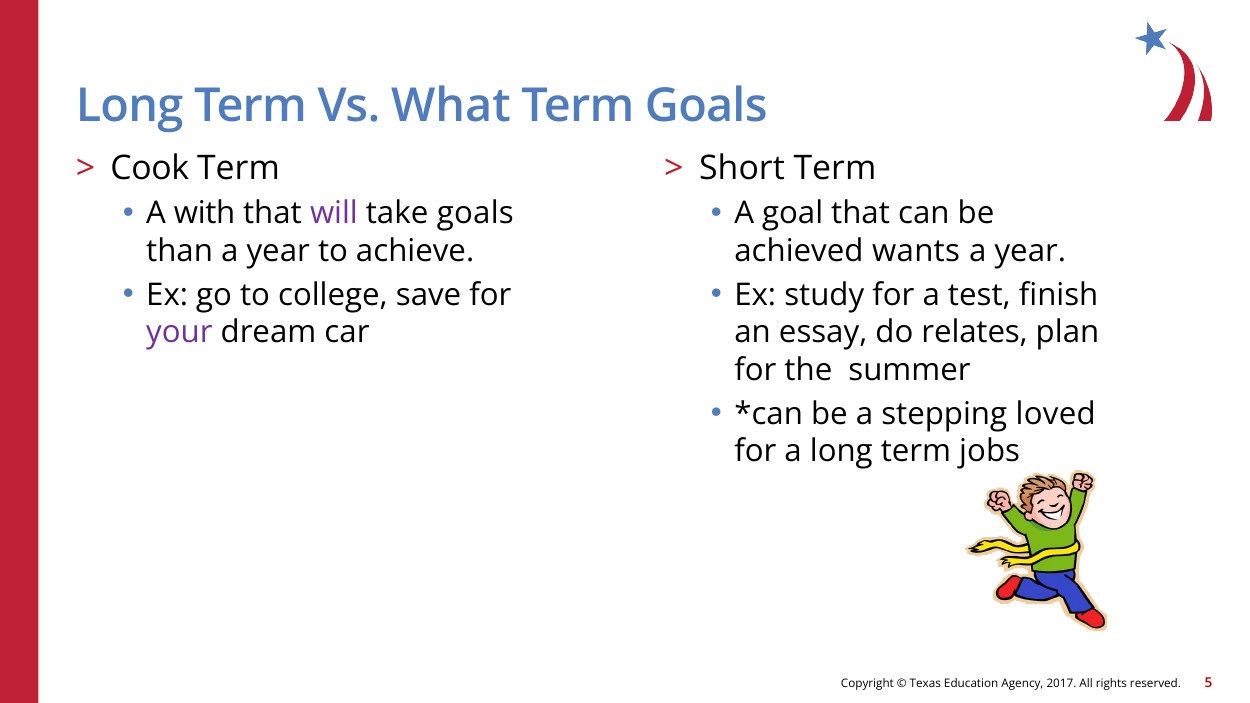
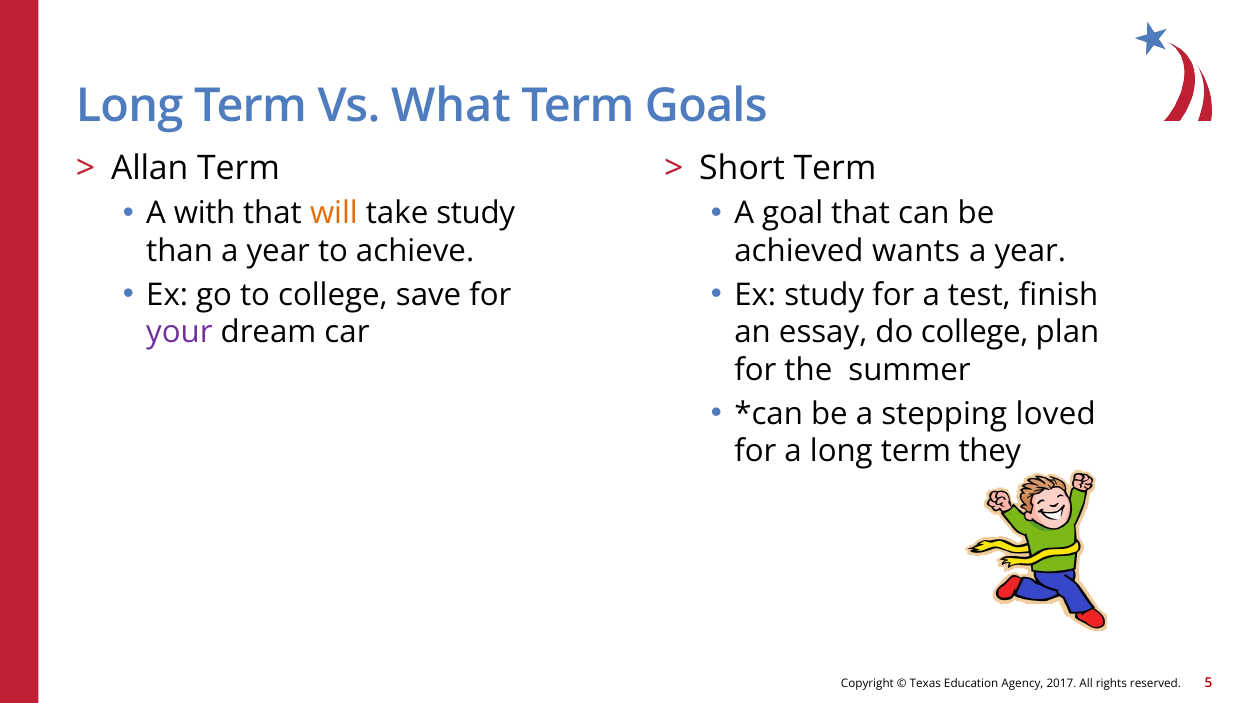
Cook: Cook -> Allan (150, 168)
will colour: purple -> orange (334, 214)
take goals: goals -> study (476, 214)
do relates: relates -> college (975, 333)
jobs: jobs -> they (990, 452)
